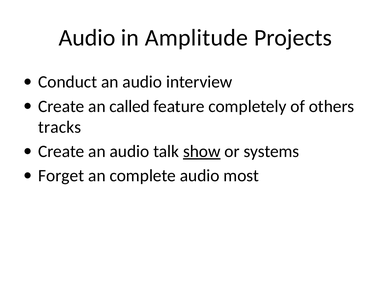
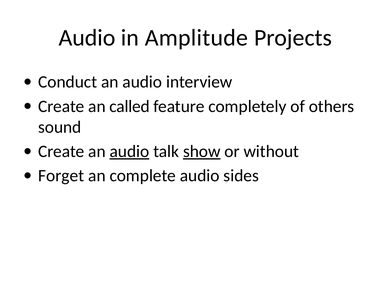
tracks: tracks -> sound (60, 127)
audio underline: none -> present (129, 152)
systems: systems -> without (271, 152)
most: most -> sides (241, 176)
